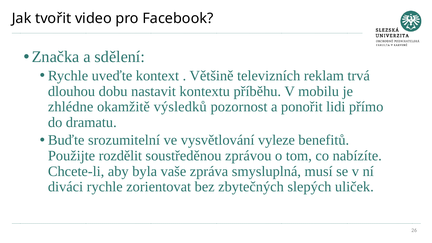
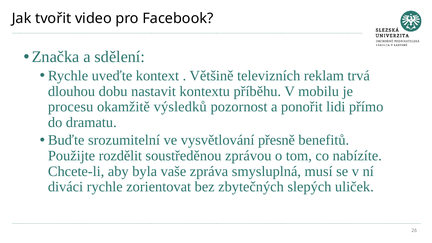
zhlédne: zhlédne -> procesu (71, 107)
vyleze: vyleze -> přesně (276, 140)
